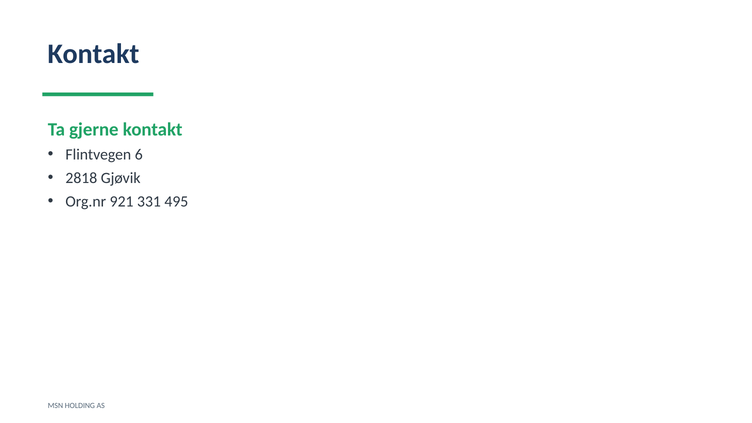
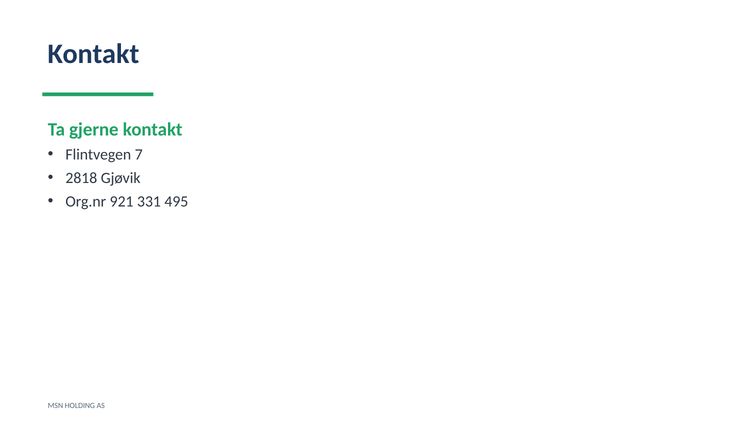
6: 6 -> 7 (139, 155)
